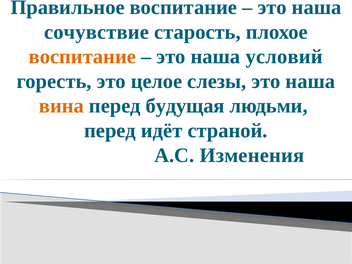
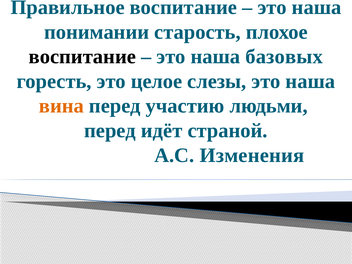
сочувствие: сочувствие -> понимании (97, 32)
воспитание colour: orange -> black (82, 57)
условий: условий -> базовых (284, 57)
будущая: будущая -> участию (185, 106)
